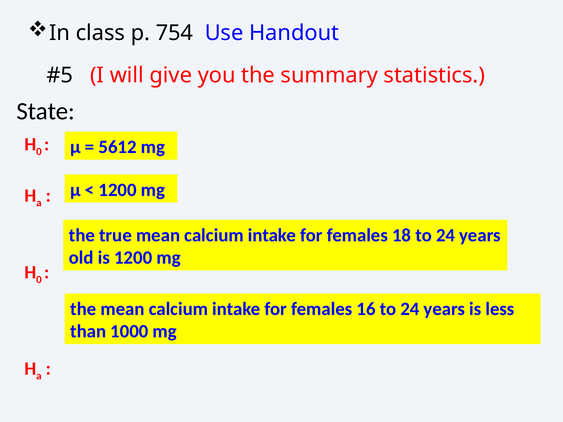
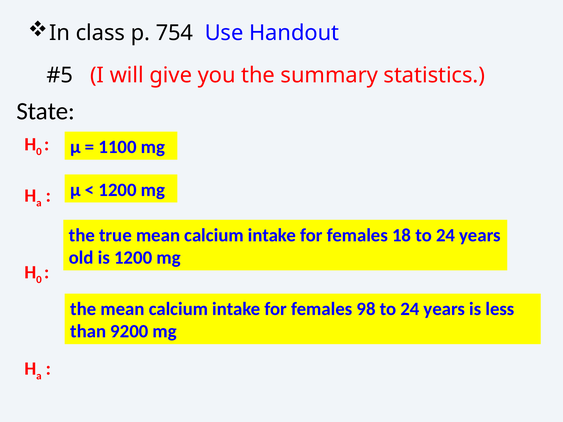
5612: 5612 -> 1100 (118, 147)
16: 16 -> 98 (366, 309)
1000: 1000 -> 9200 (129, 332)
